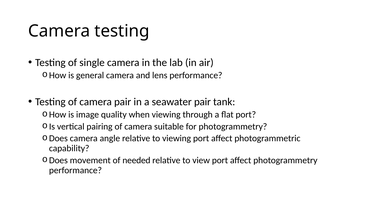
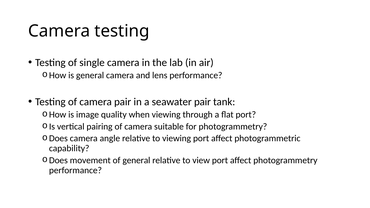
of needed: needed -> general (136, 160)
